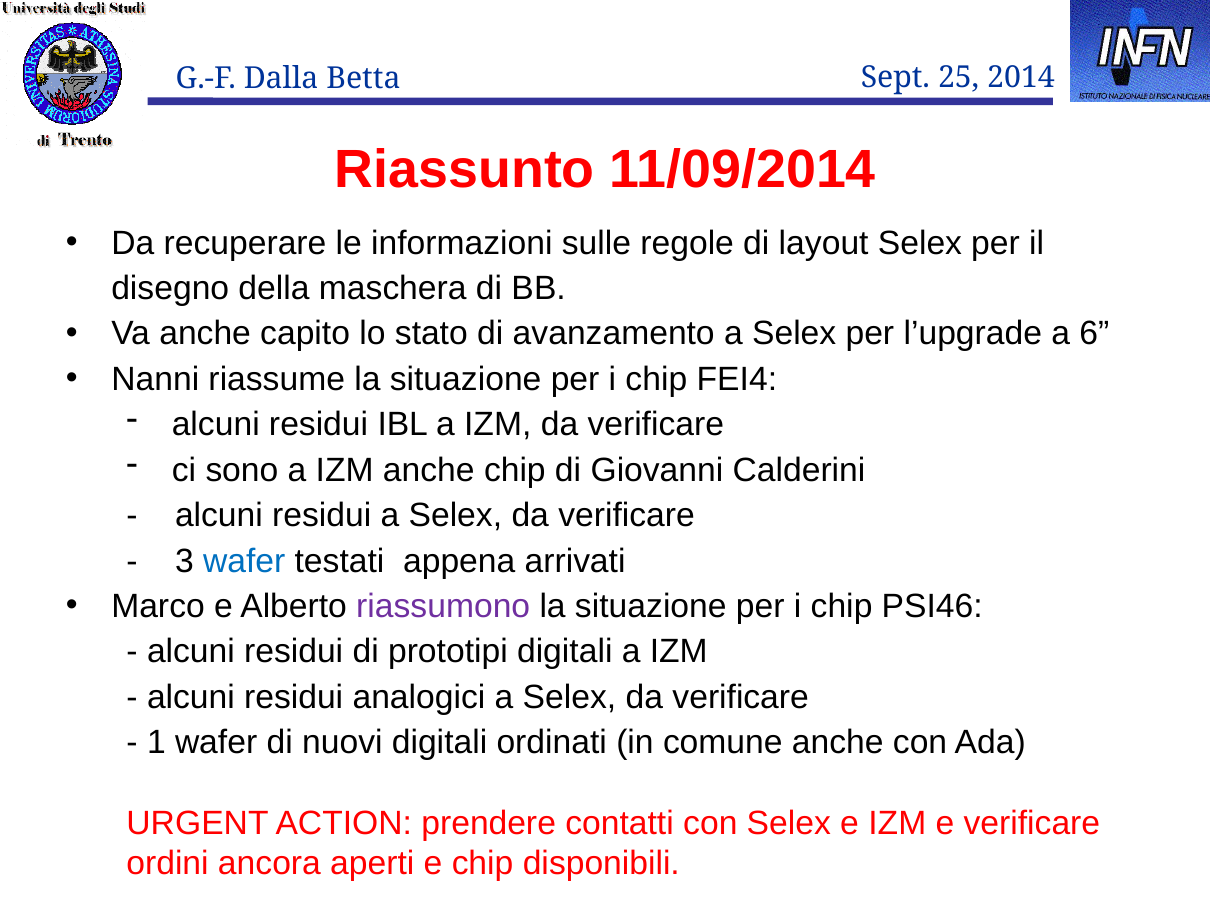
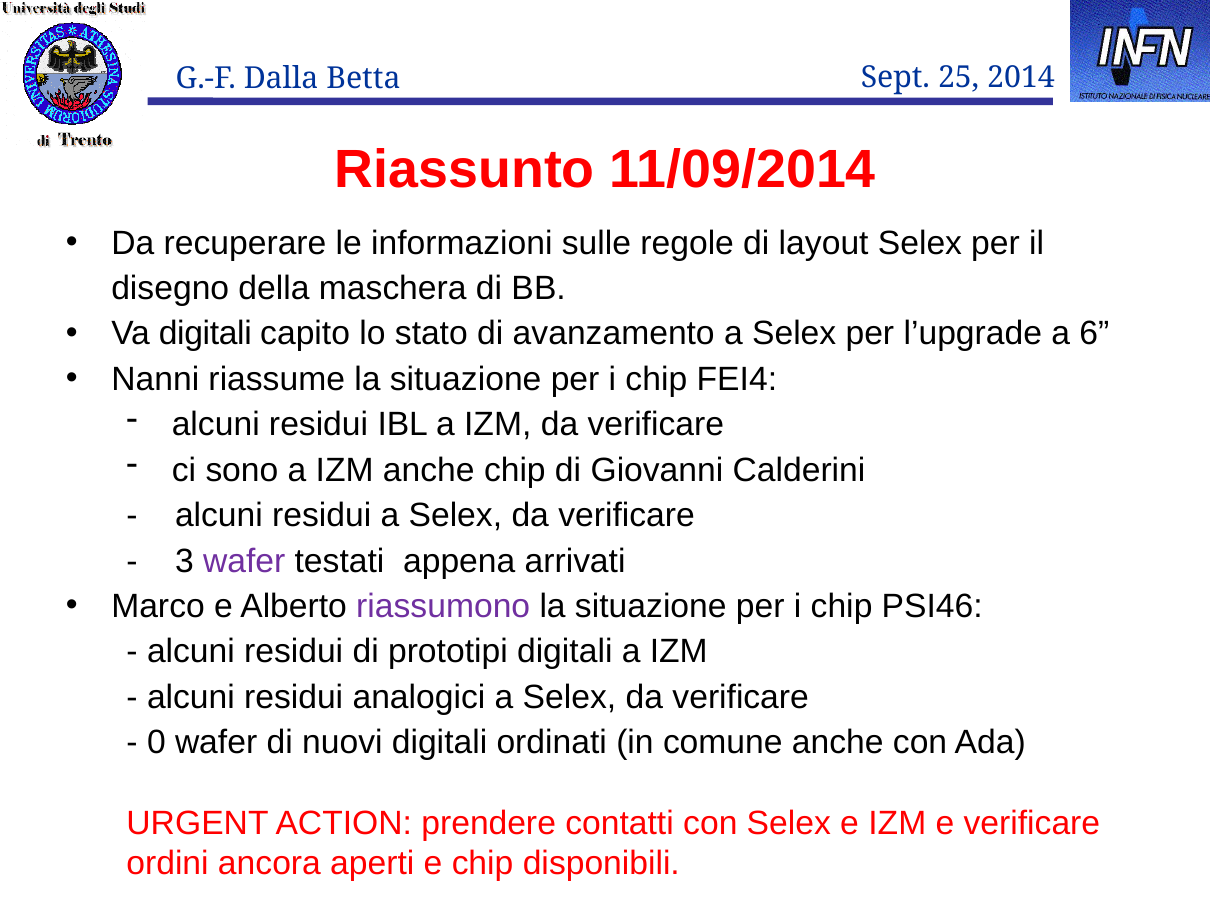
Va anche: anche -> digitali (205, 334)
wafer colour: blue -> purple (244, 561)
1: 1 -> 0 (156, 742)
